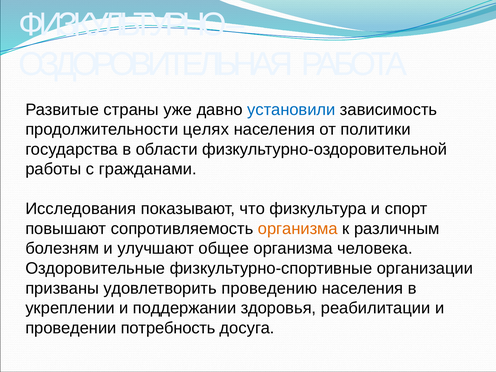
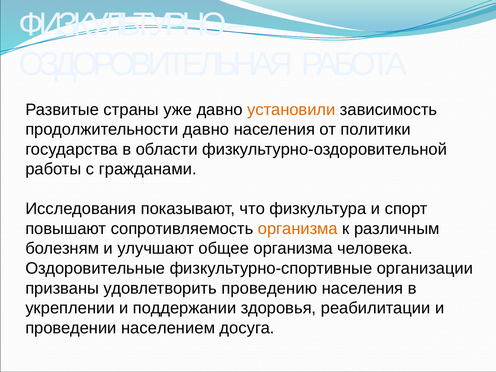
установили colour: blue -> orange (291, 110)
продолжительности целях: целях -> давно (206, 129)
потребность: потребность -> населением (168, 328)
